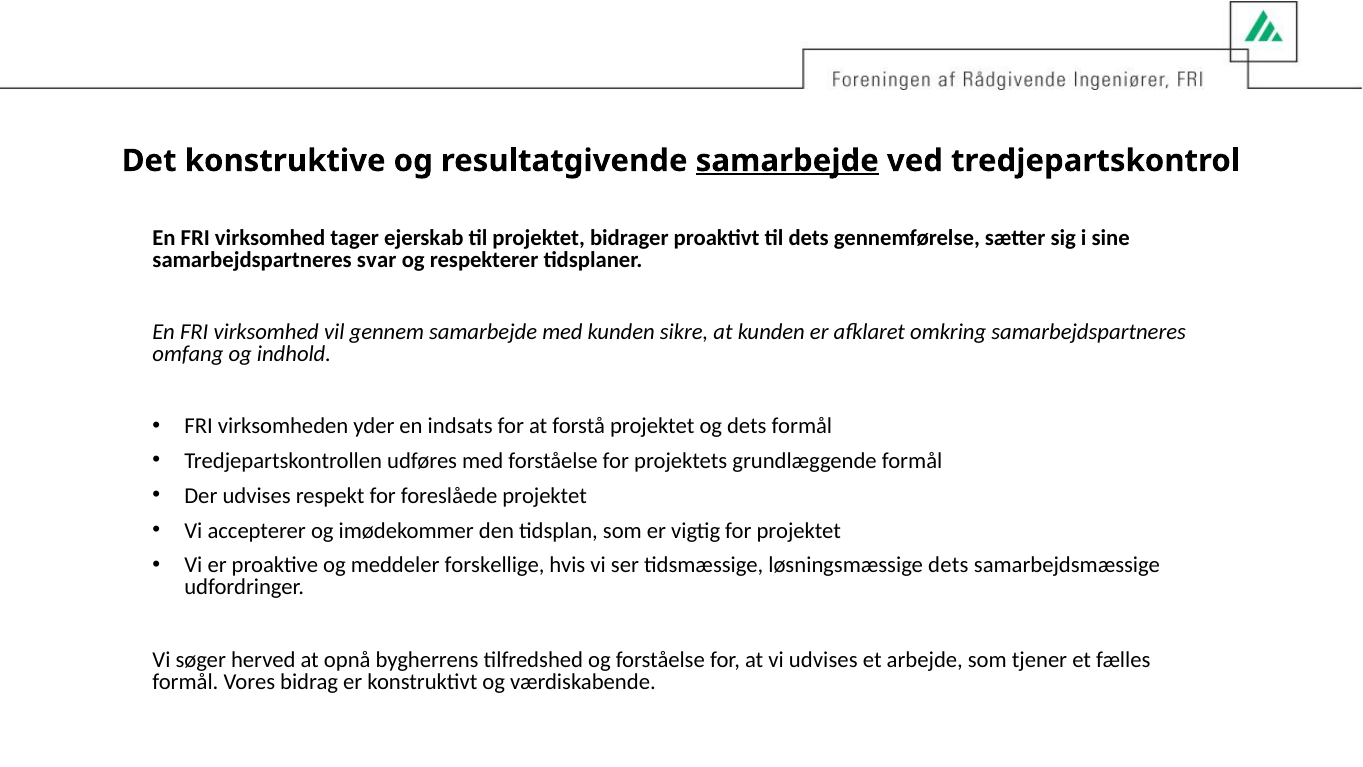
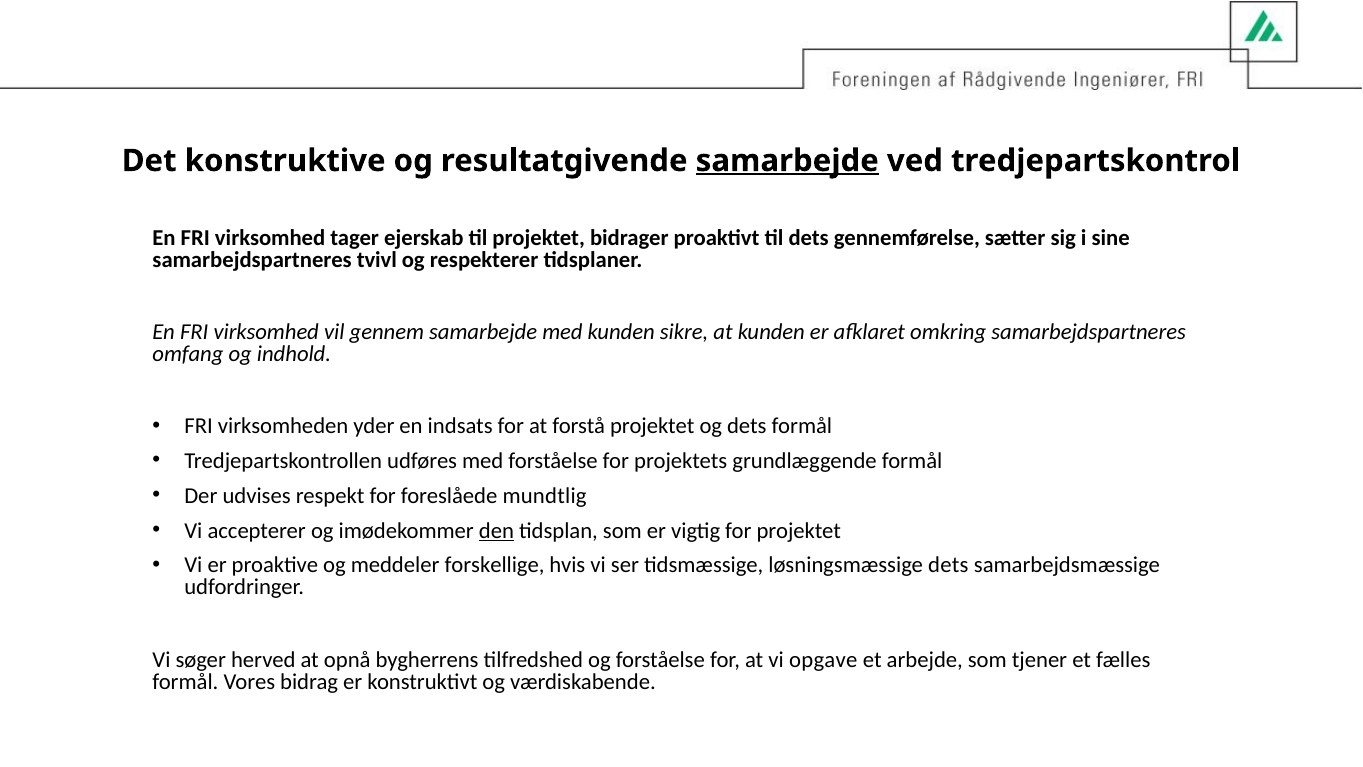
svar: svar -> tvivl (377, 260)
foreslåede projektet: projektet -> mundtlig (545, 496)
den underline: none -> present (496, 530)
vi udvises: udvises -> opgave (823, 659)
